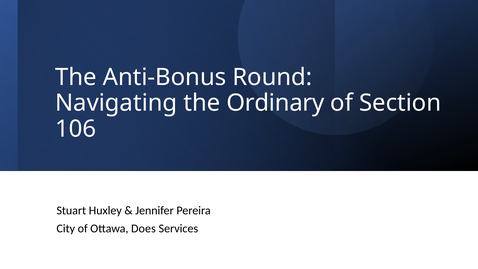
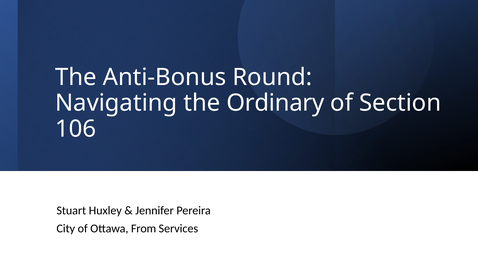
Does: Does -> From (144, 228)
